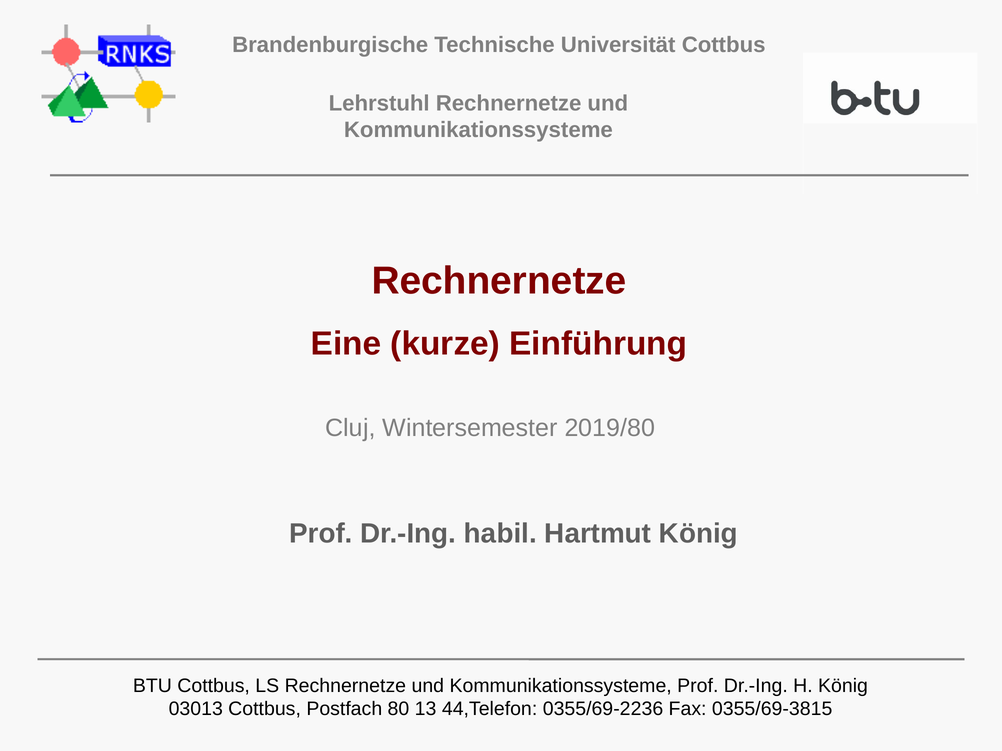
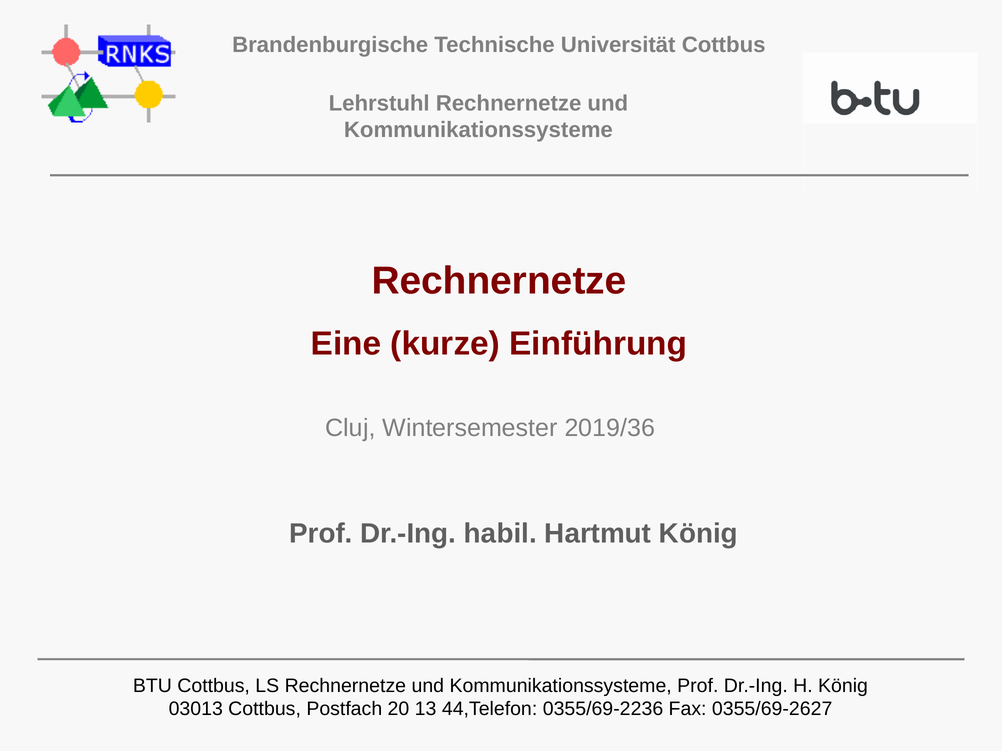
2019/80: 2019/80 -> 2019/36 (610, 428)
80: 80 -> 20 (398, 709)
0355/69-3815: 0355/69-3815 -> 0355/69-2627 (772, 709)
